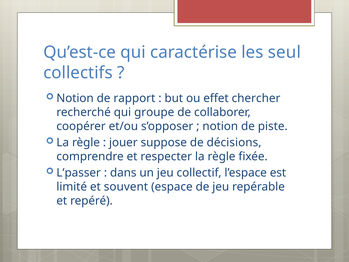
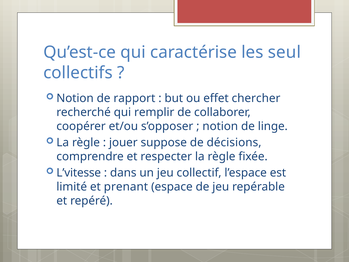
groupe: groupe -> remplir (154, 112)
piste: piste -> linge (273, 126)
L’passer: L’passer -> L’vitesse (79, 173)
souvent: souvent -> prenant (126, 187)
